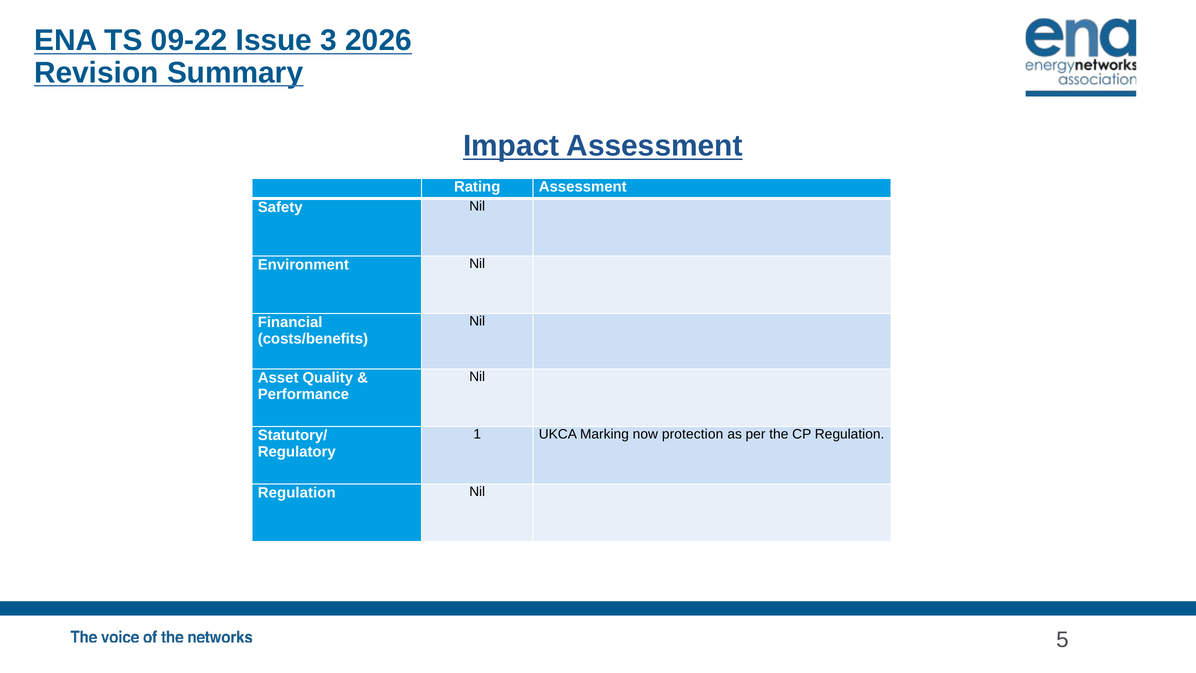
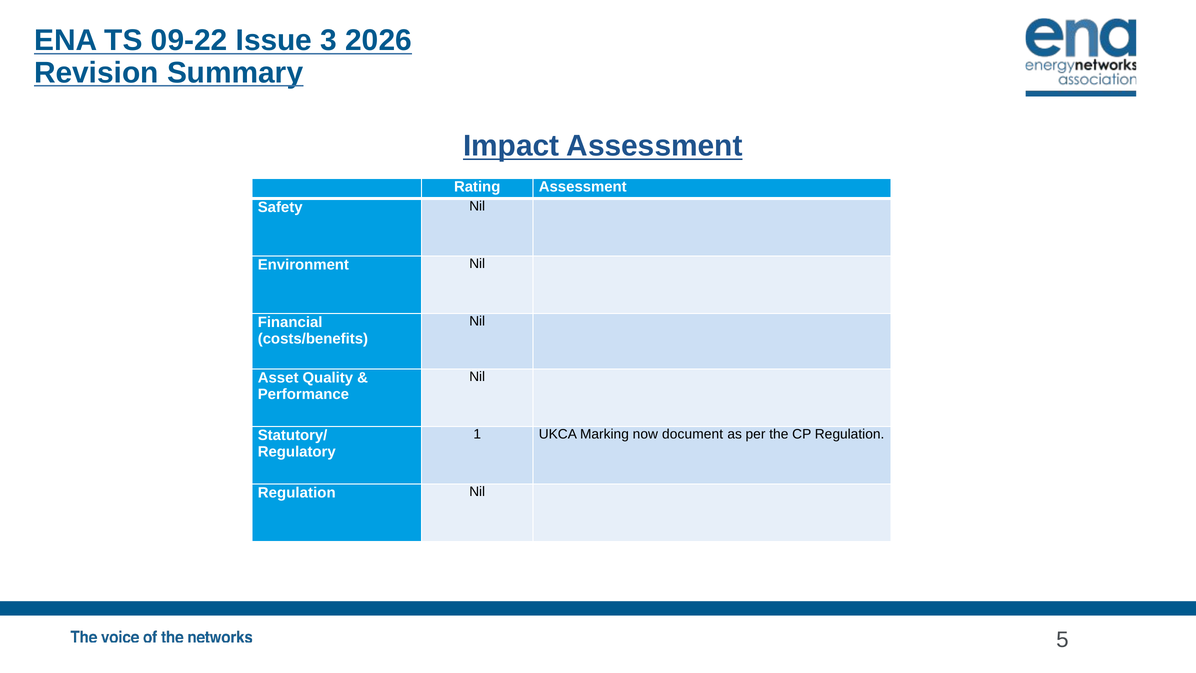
protection: protection -> document (693, 434)
